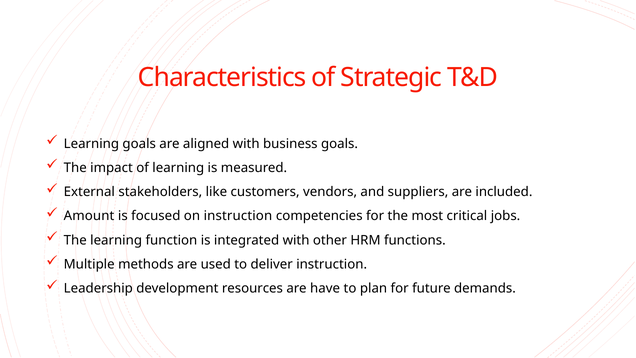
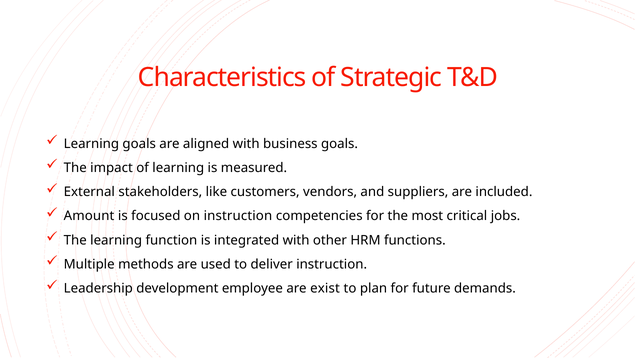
resources: resources -> employee (252, 288)
have: have -> exist (325, 288)
